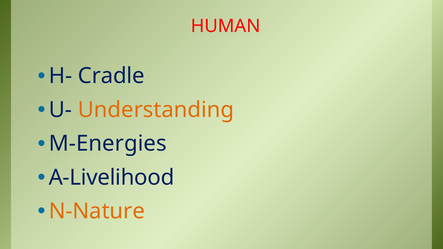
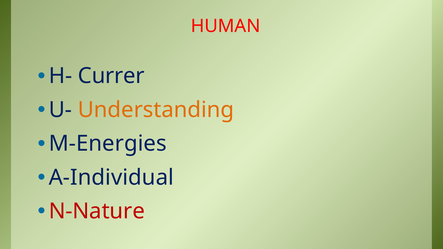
Cradle: Cradle -> Currer (111, 76)
A-Livelihood: A-Livelihood -> A-Individual (111, 178)
N-Nature colour: orange -> red (97, 211)
